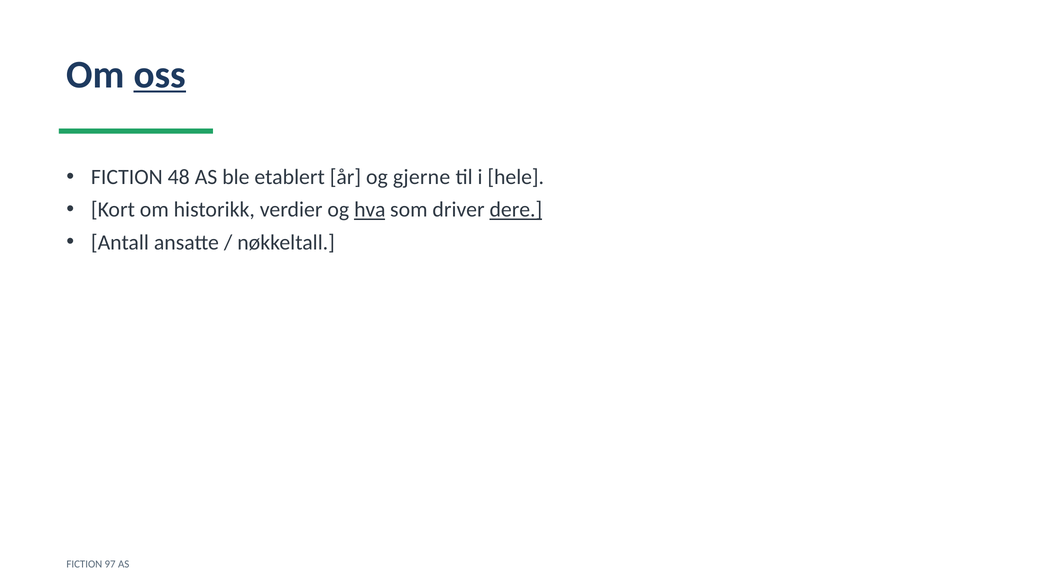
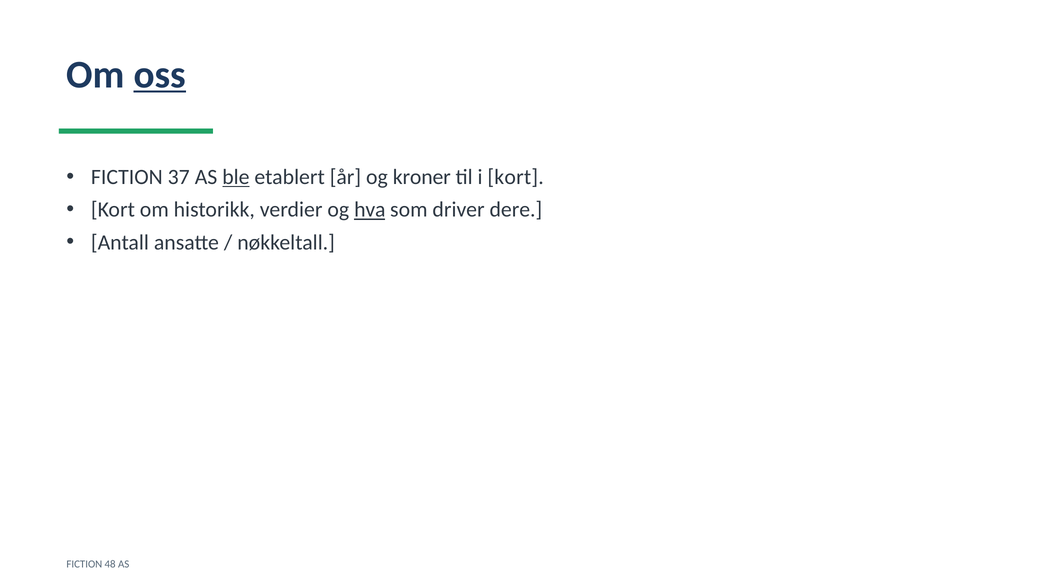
48: 48 -> 37 (179, 177)
ble underline: none -> present (236, 177)
gjerne: gjerne -> kroner (422, 177)
i hele: hele -> kort (516, 177)
dere underline: present -> none (516, 210)
97: 97 -> 48 (110, 564)
